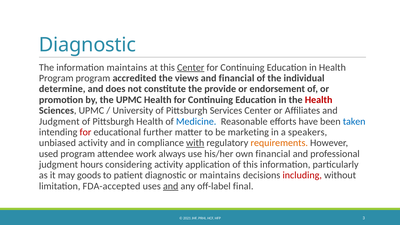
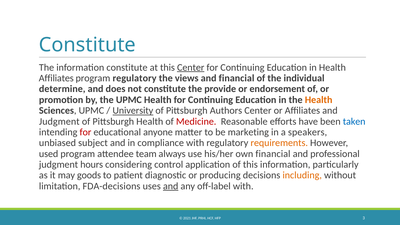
Diagnostic: Diagnostic -> Constitute (87, 45)
information maintains: maintains -> constitute (127, 67)
Program: Program -> Affiliates (56, 78)
program accredited: accredited -> regulatory (135, 78)
Health colour: red -> orange (319, 100)
University underline: none -> present (133, 111)
Services: Services -> Authors (226, 111)
Medicine colour: blue -> red (196, 121)
further: further -> anyone (158, 132)
unbiased activity: activity -> subject (93, 143)
with underline: present -> none (195, 143)
work: work -> team (146, 154)
considering activity: activity -> control (169, 165)
or maintains: maintains -> producing (220, 175)
including colour: red -> orange (302, 175)
FDA-accepted: FDA-accepted -> FDA-decisions (112, 186)
off-label final: final -> with (243, 186)
